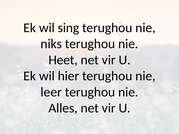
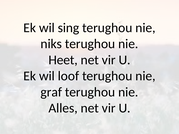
hier: hier -> loof (68, 76)
leer: leer -> graf (51, 92)
